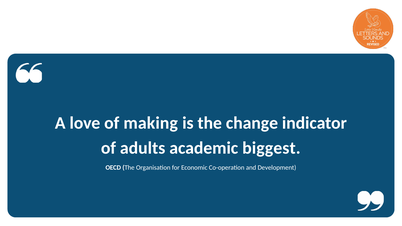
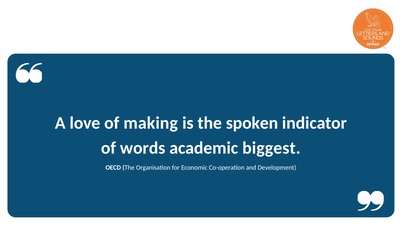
change: change -> spoken (252, 123)
adults: adults -> words (143, 148)
